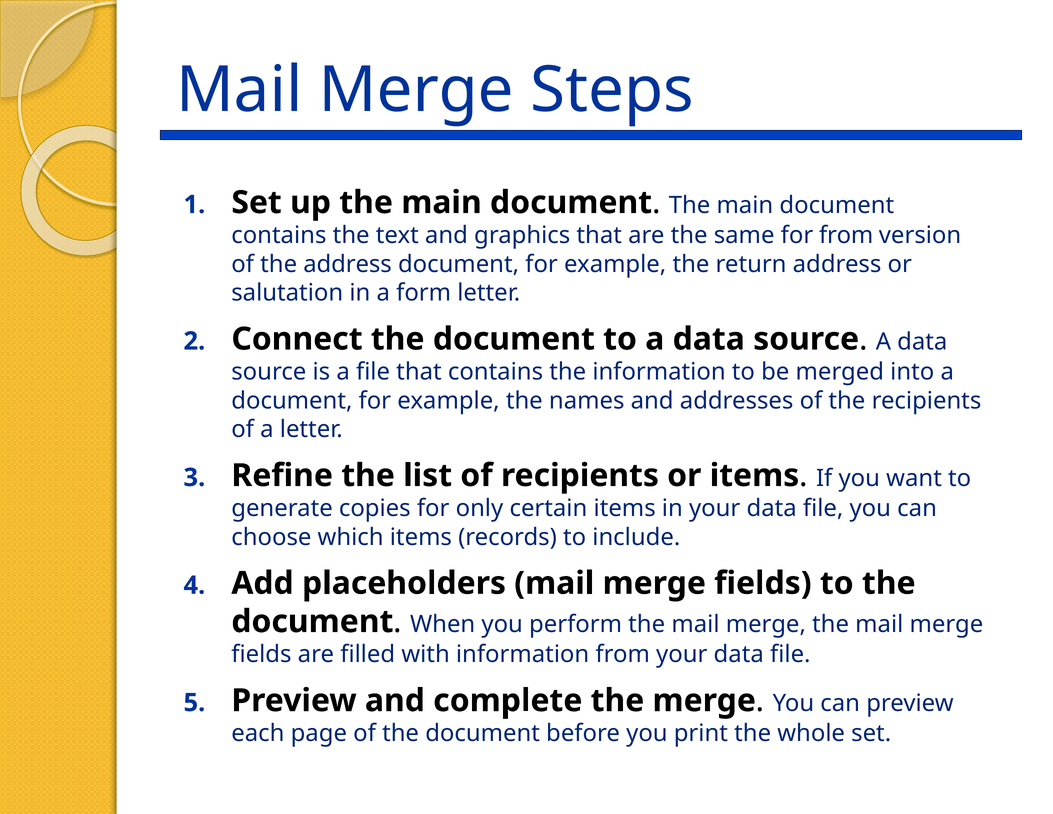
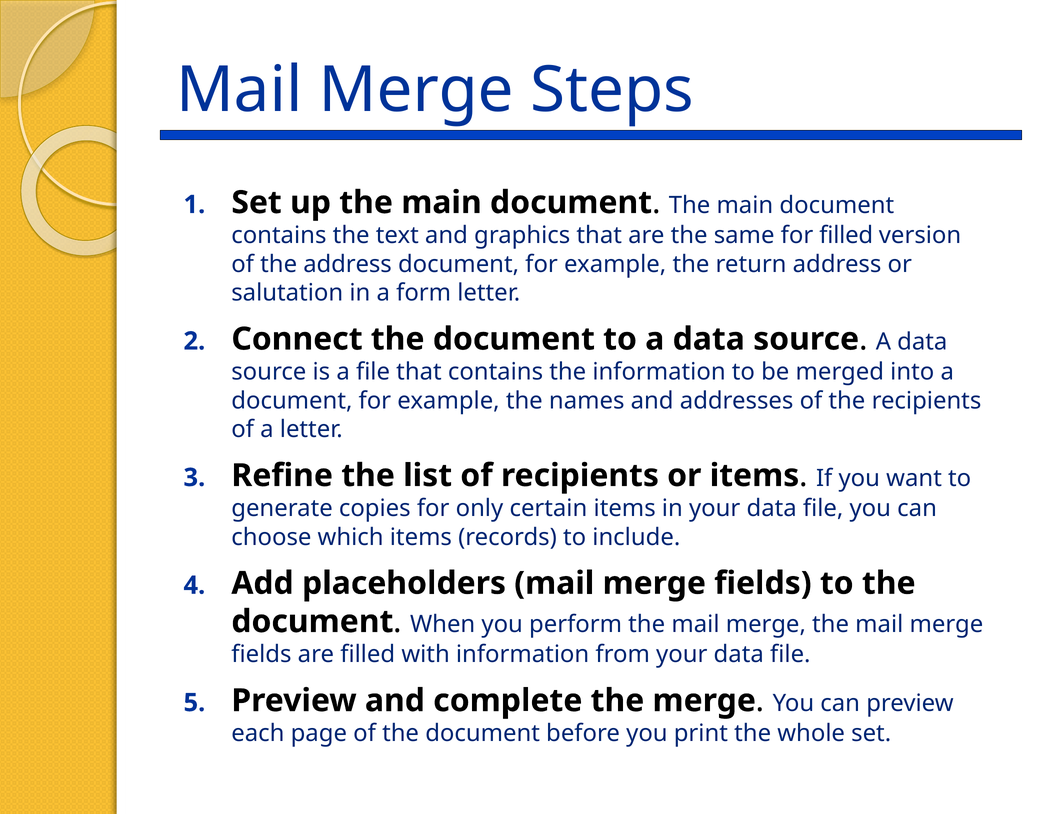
for from: from -> filled (846, 235)
